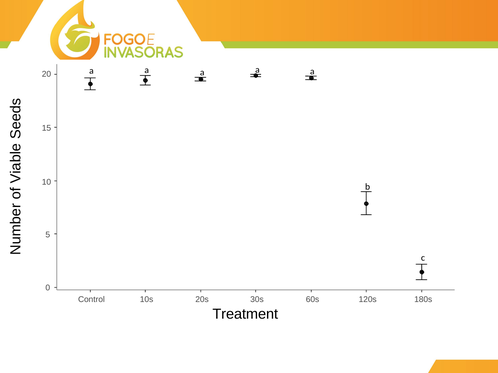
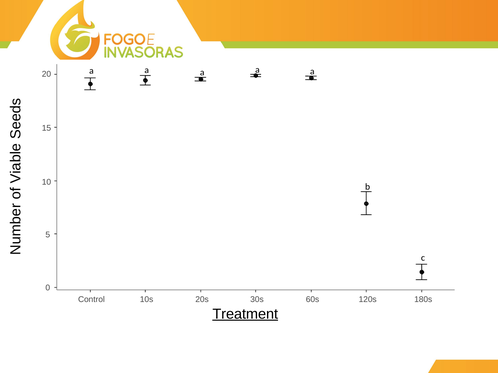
Treatment underline: none -> present (245, 314)
